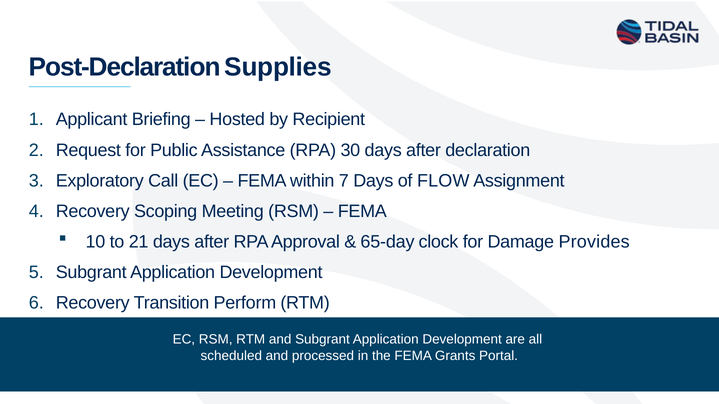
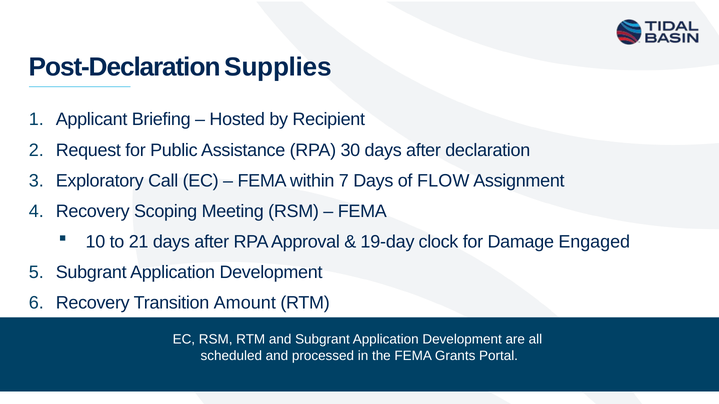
65-day: 65-day -> 19-day (387, 242)
Provides: Provides -> Engaged (594, 242)
Perform: Perform -> Amount (245, 303)
